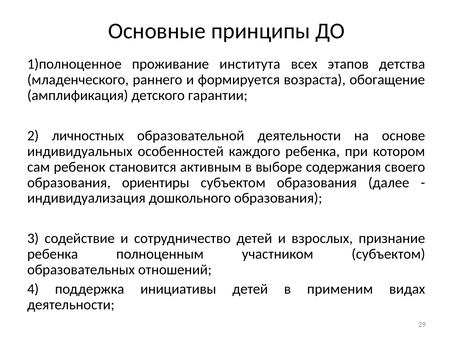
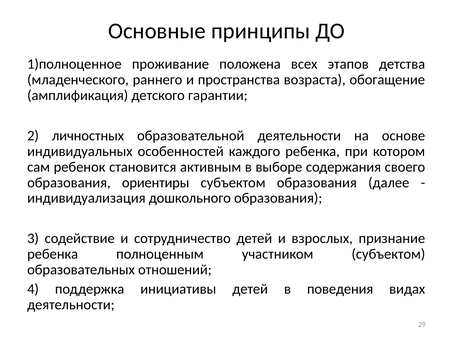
института: института -> положена (250, 64)
формируется: формируется -> пространства (239, 80)
применим: применим -> поведения (340, 289)
